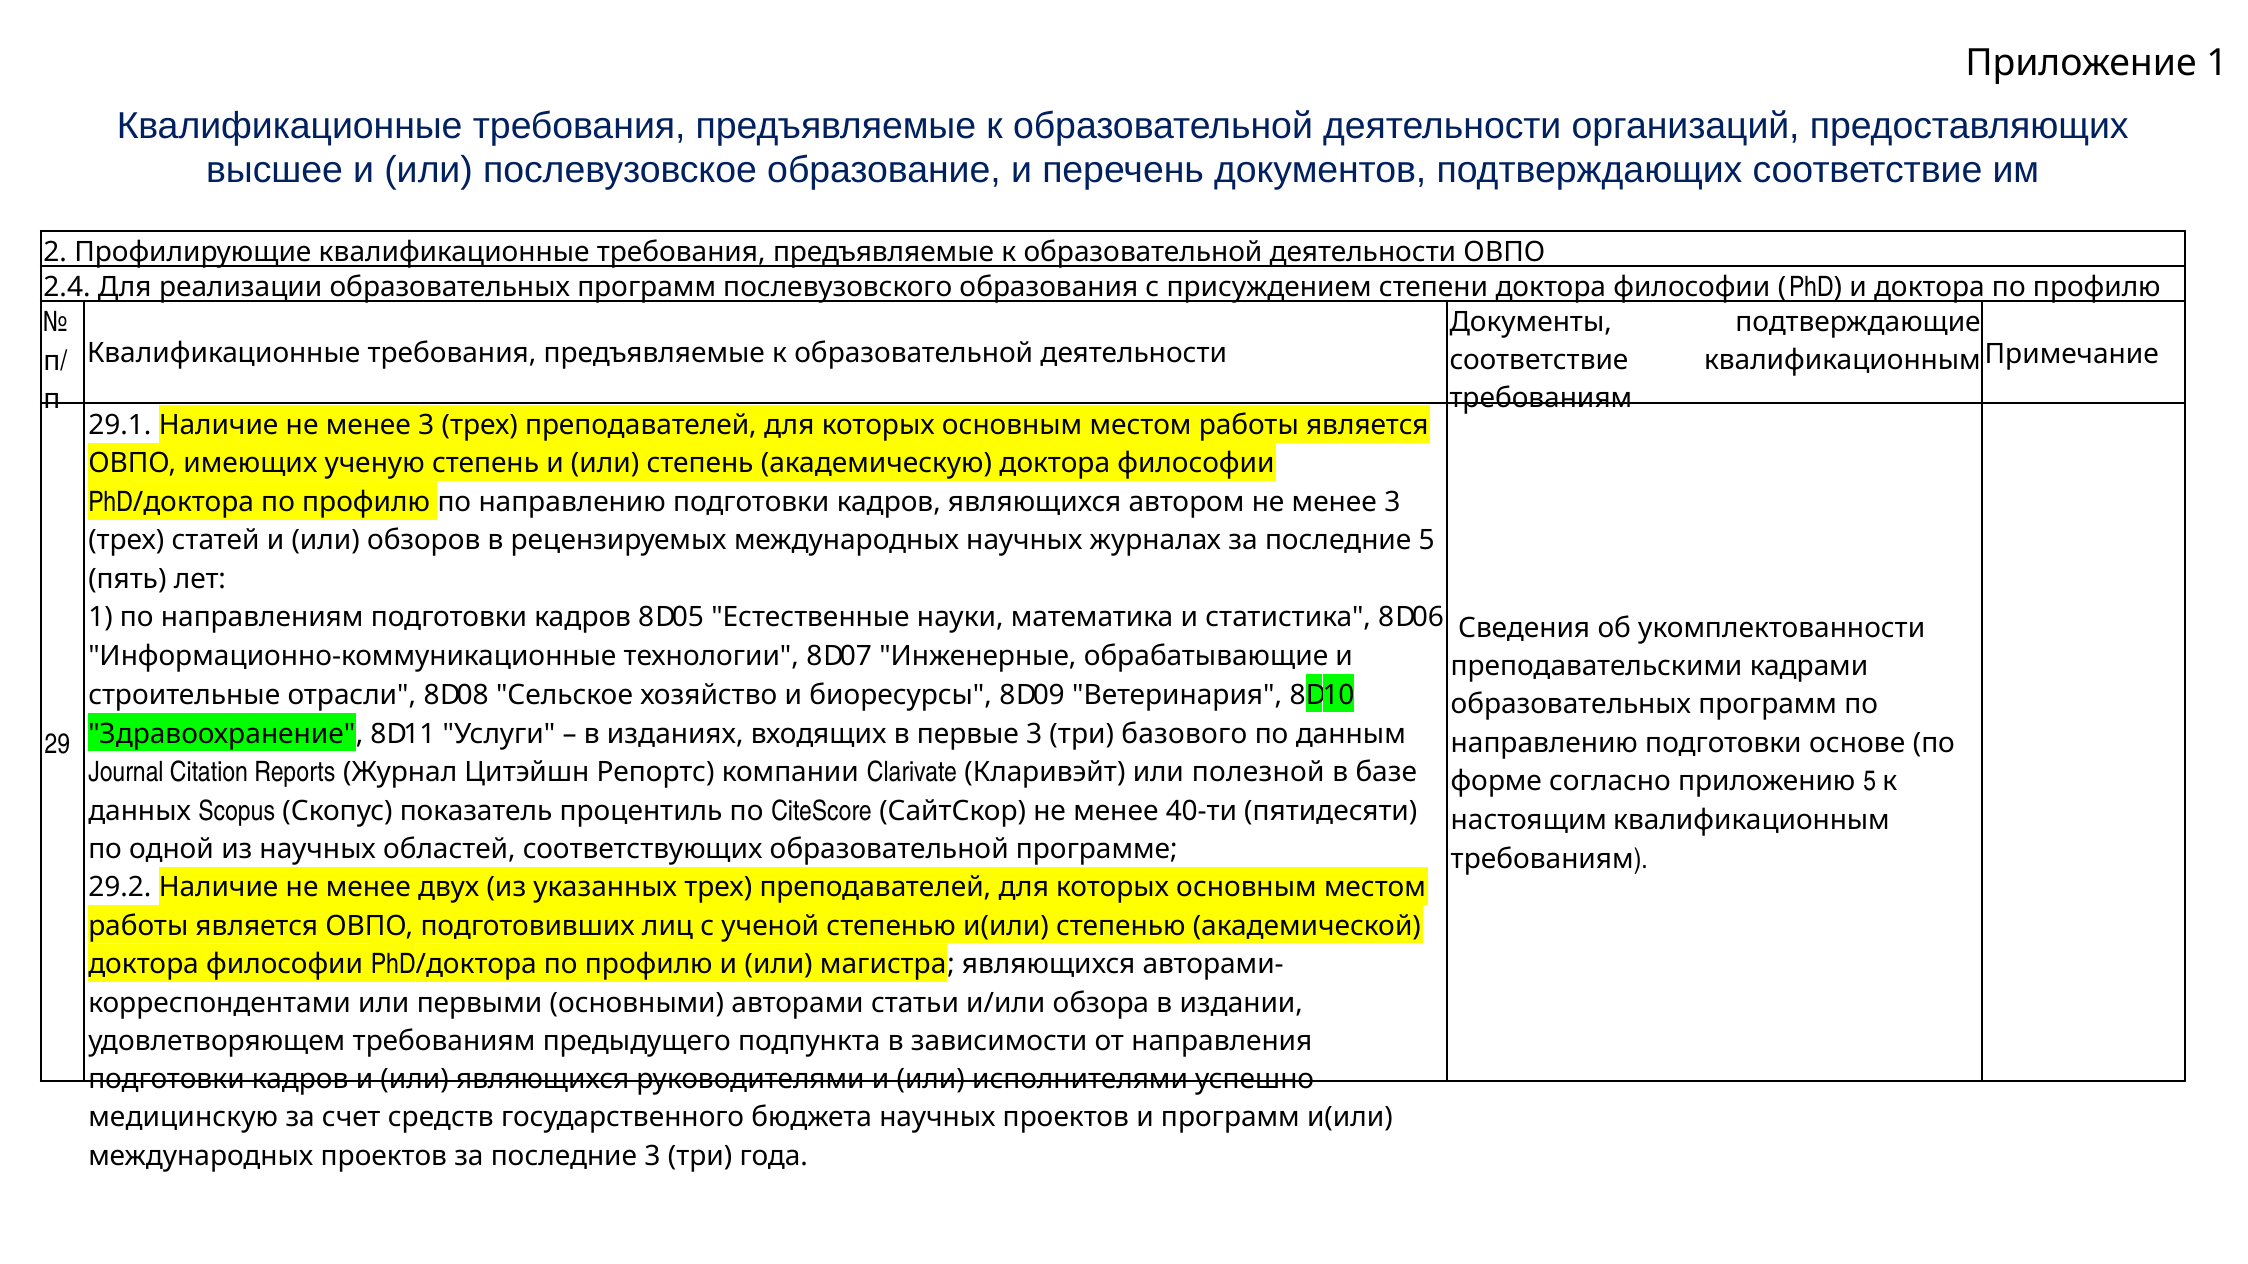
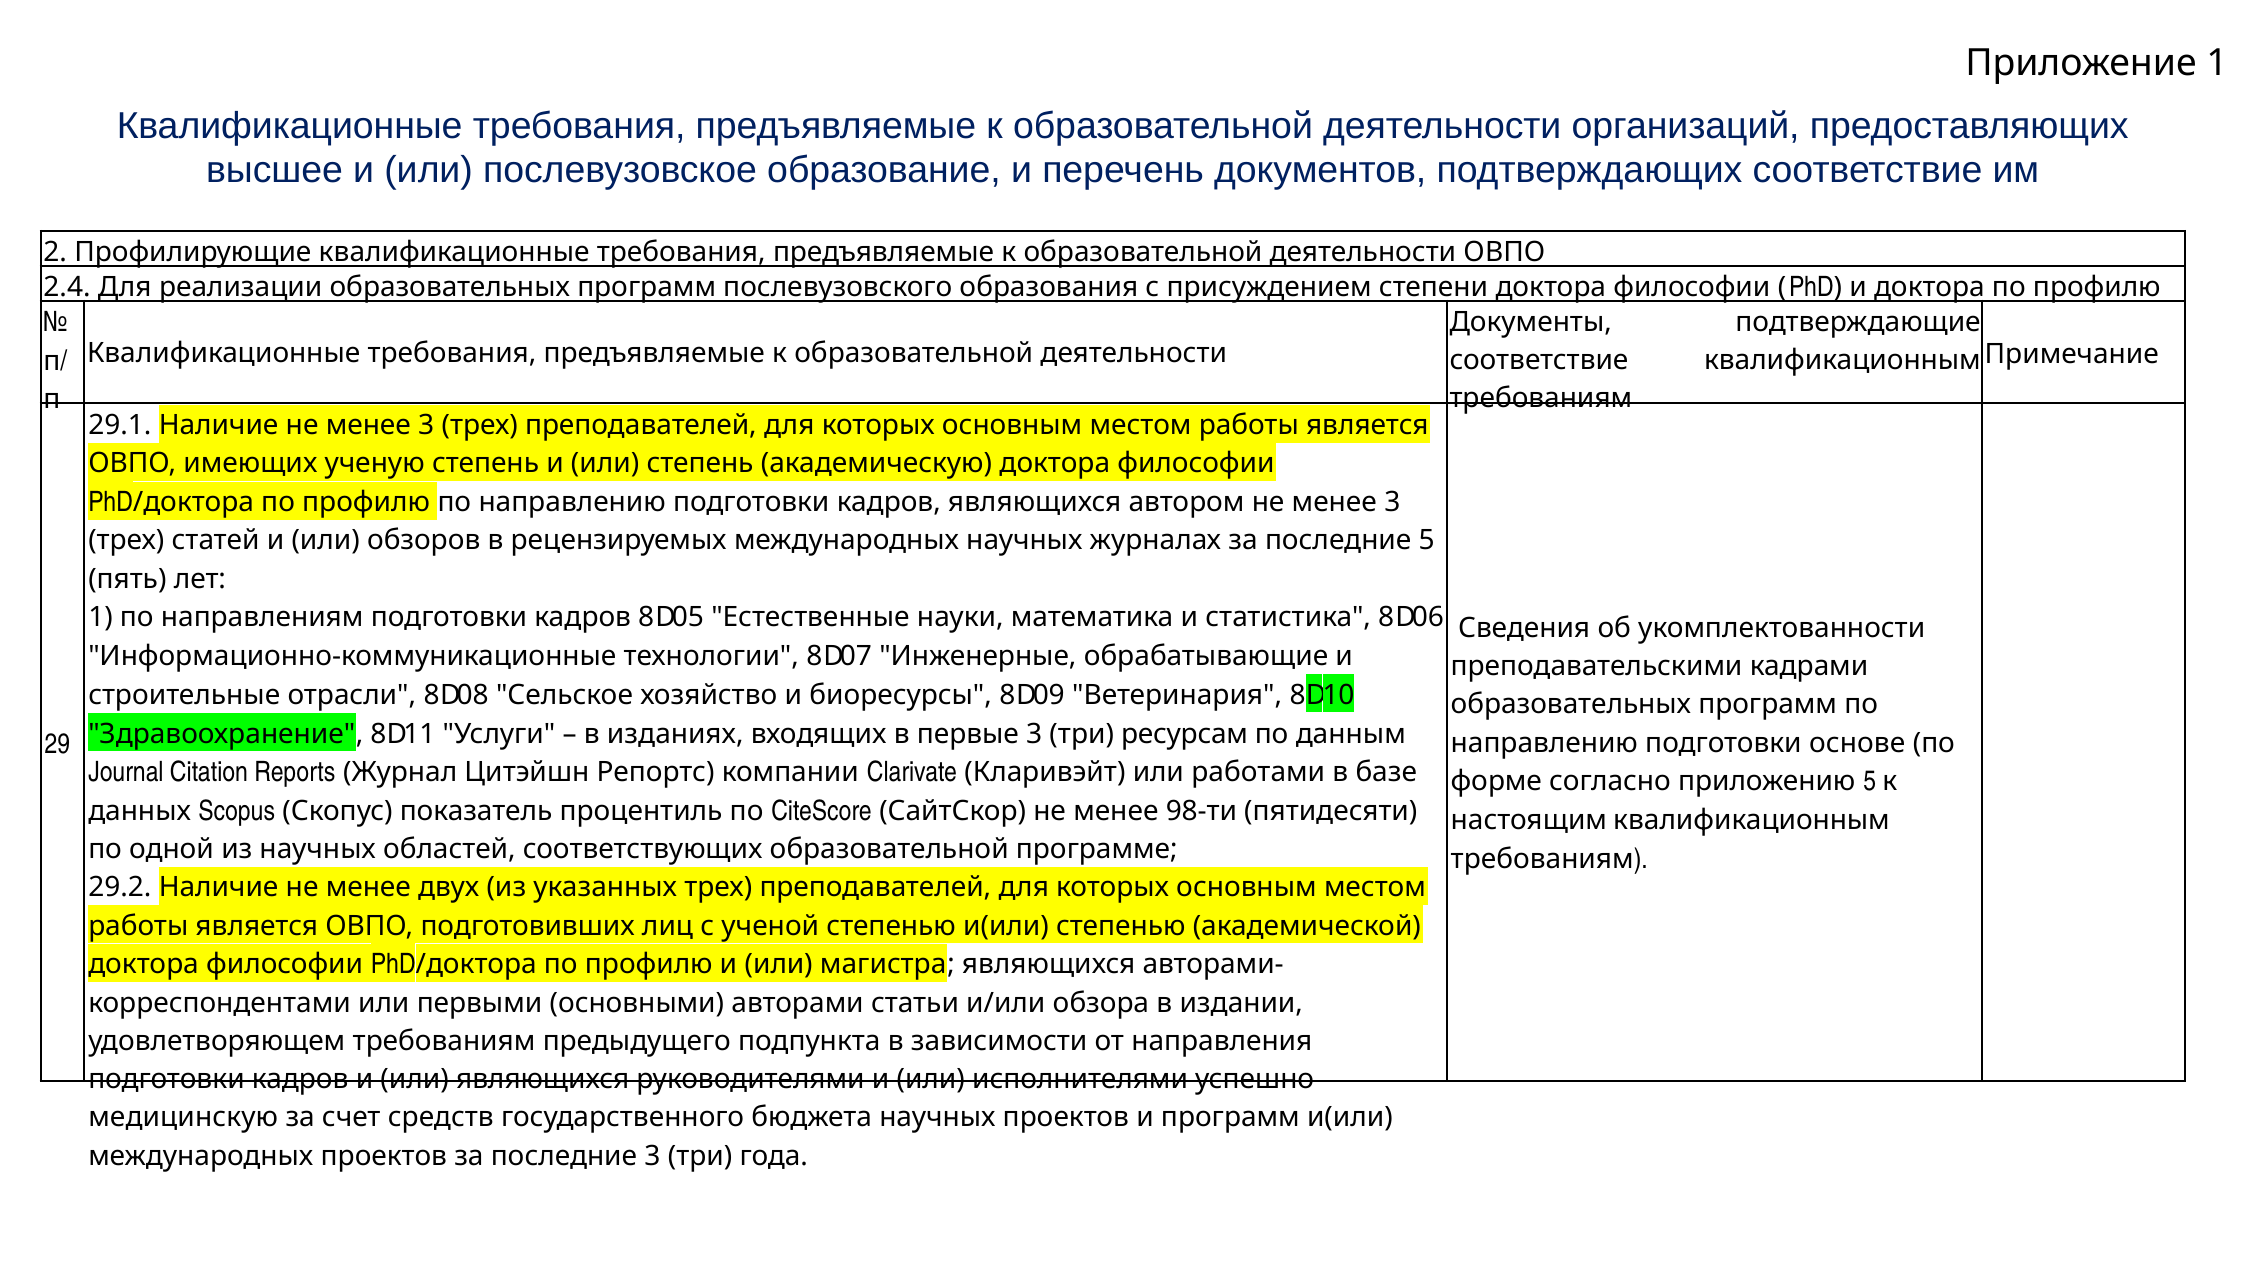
базового: базового -> ресурсам (1185, 734)
полезной: полезной -> работами (1258, 773)
40-ти: 40-ти -> 98-ти (1201, 812)
